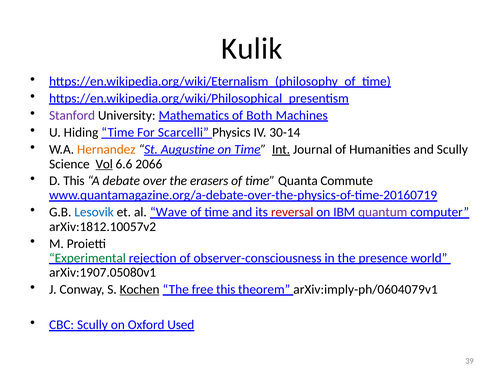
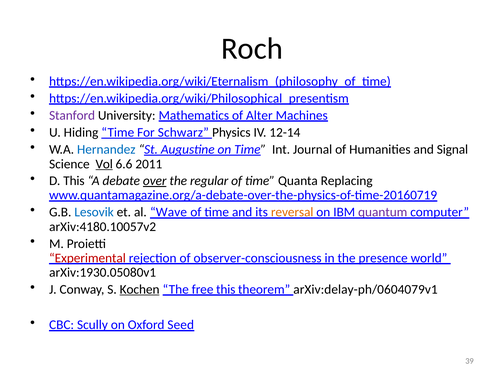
Kulik: Kulik -> Roch (252, 49)
Both: Both -> Alter (259, 115)
Scarcelli: Scarcelli -> Schwarz (183, 132)
30-14: 30-14 -> 12-14 (285, 132)
Hernandez colour: orange -> blue (106, 149)
Int underline: present -> none (281, 149)
and Scully: Scully -> Signal (452, 149)
2066: 2066 -> 2011 (149, 164)
over underline: none -> present (155, 181)
erasers: erasers -> regular (209, 181)
Commute: Commute -> Replacing (347, 181)
reversal colour: red -> orange (292, 212)
arXiv:1812.10057v2: arXiv:1812.10057v2 -> arXiv:4180.10057v2 (103, 227)
Experimental colour: green -> red (87, 258)
arXiv:1907.05080v1: arXiv:1907.05080v1 -> arXiv:1930.05080v1 (103, 273)
arXiv:imply-ph/0604079v1: arXiv:imply-ph/0604079v1 -> arXiv:delay-ph/0604079v1 (366, 289)
Used: Used -> Seed (181, 325)
